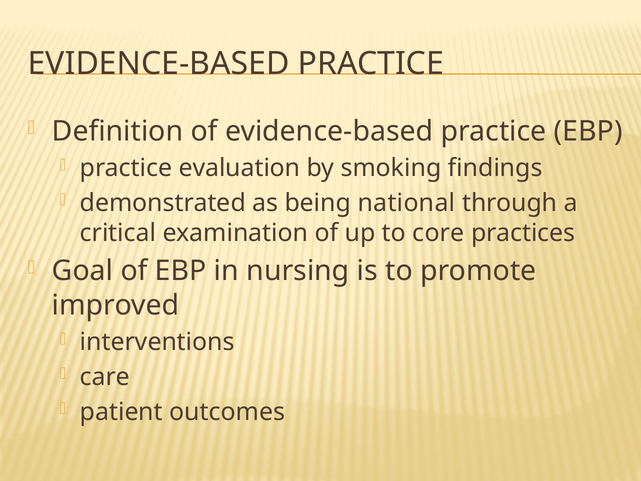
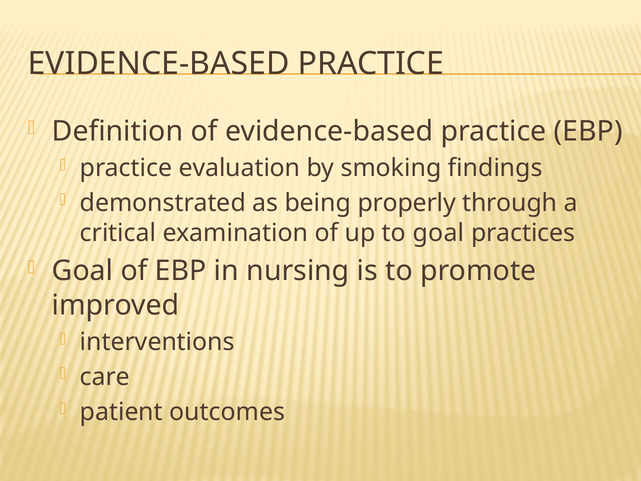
national: national -> properly (407, 203)
to core: core -> goal (438, 233)
